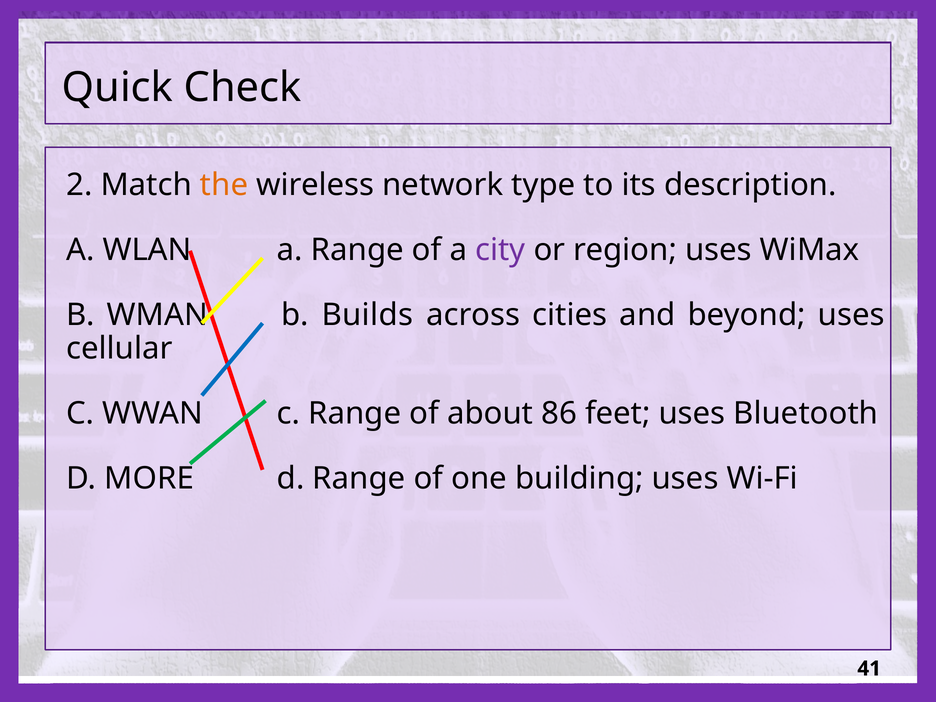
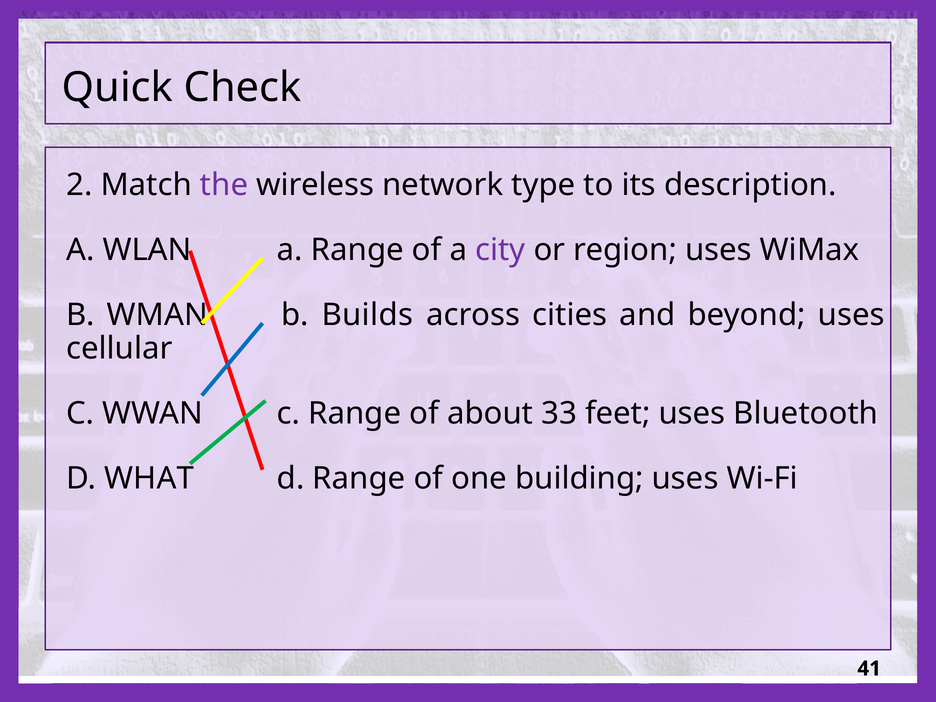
the colour: orange -> purple (224, 185)
86: 86 -> 33 (559, 413)
MORE: MORE -> WHAT (149, 478)
